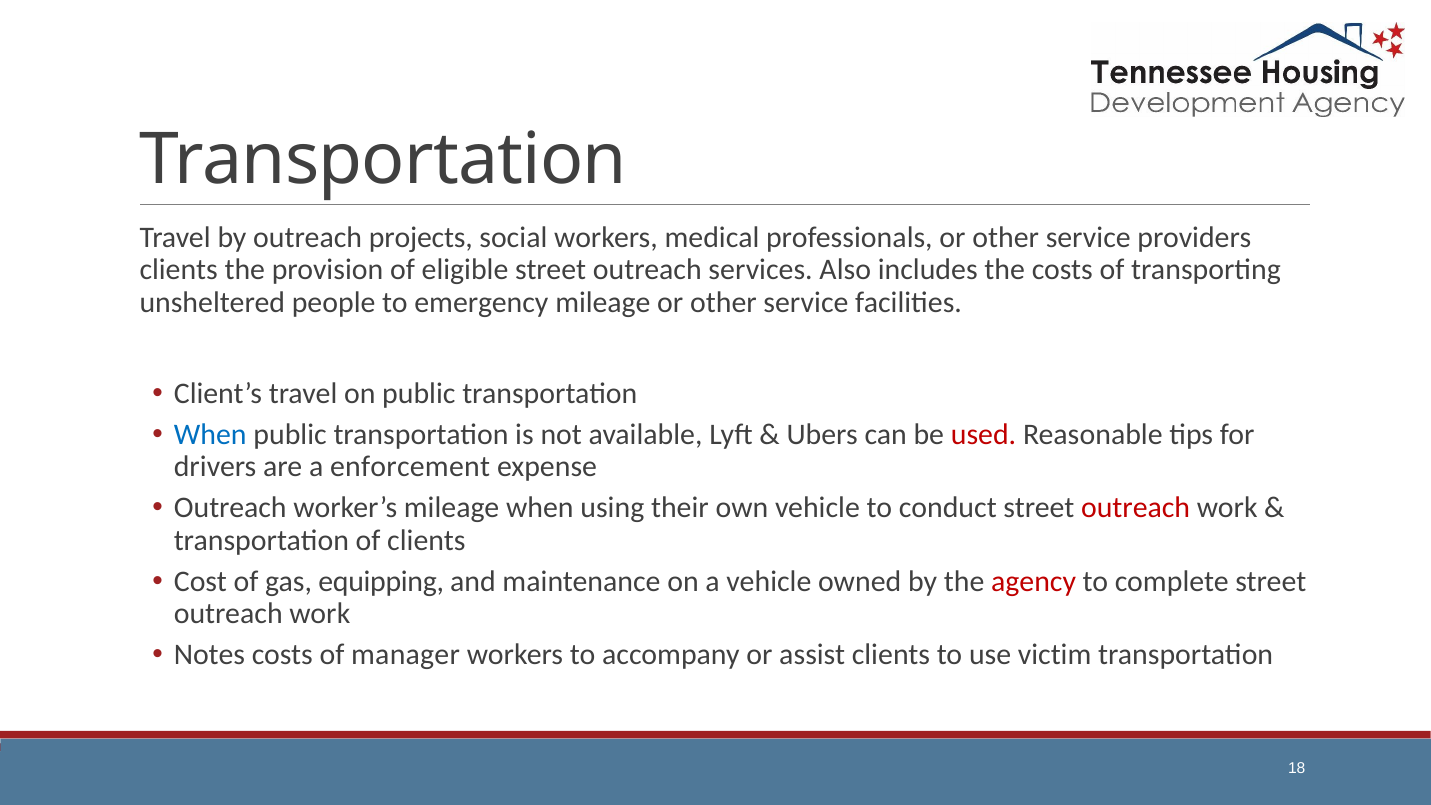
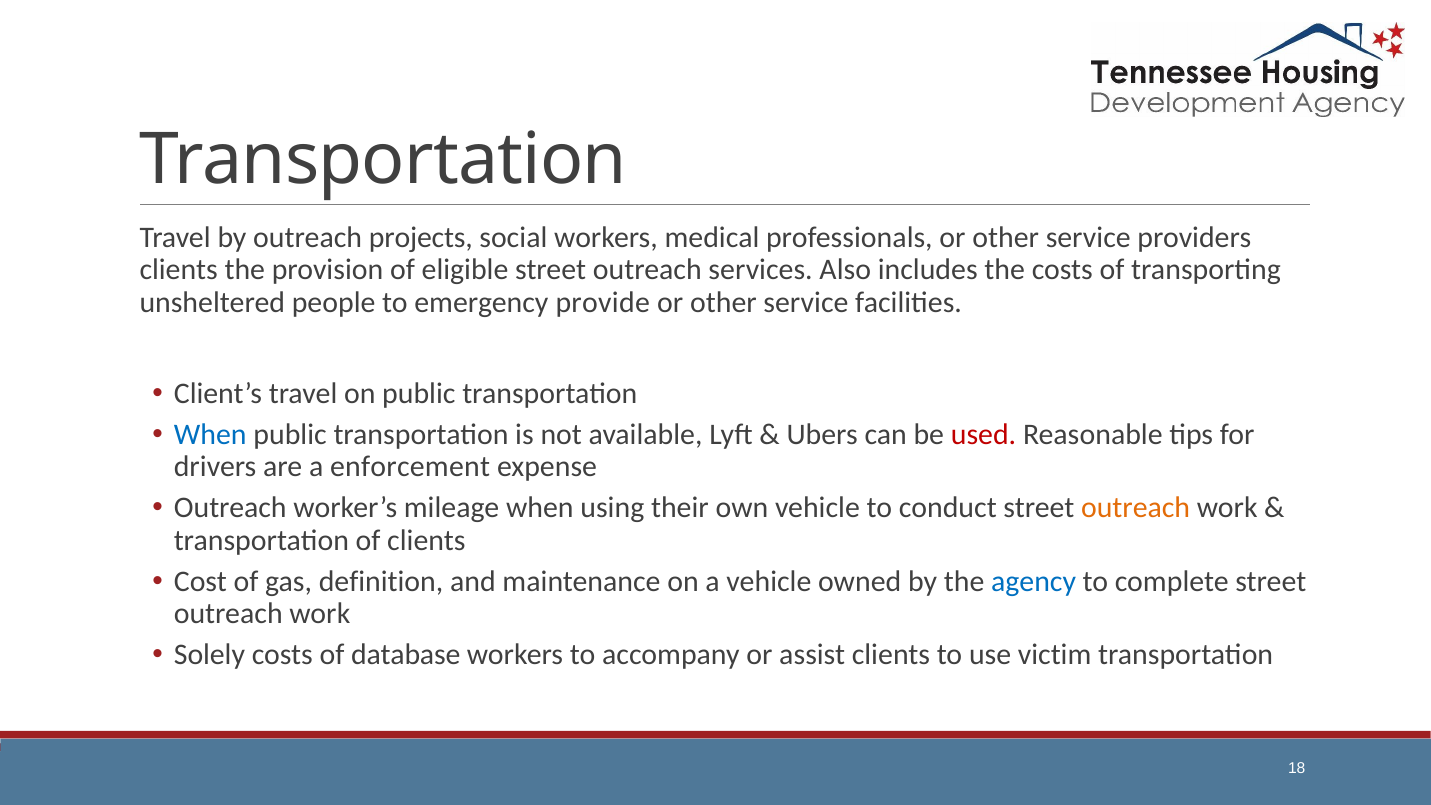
emergency mileage: mileage -> provide (603, 302)
outreach colour: red -> orange (1136, 508)
equipping: equipping -> definition (381, 581)
agency colour: red -> blue (1034, 581)
Notes: Notes -> Solely (209, 655)
manager: manager -> database (406, 655)
